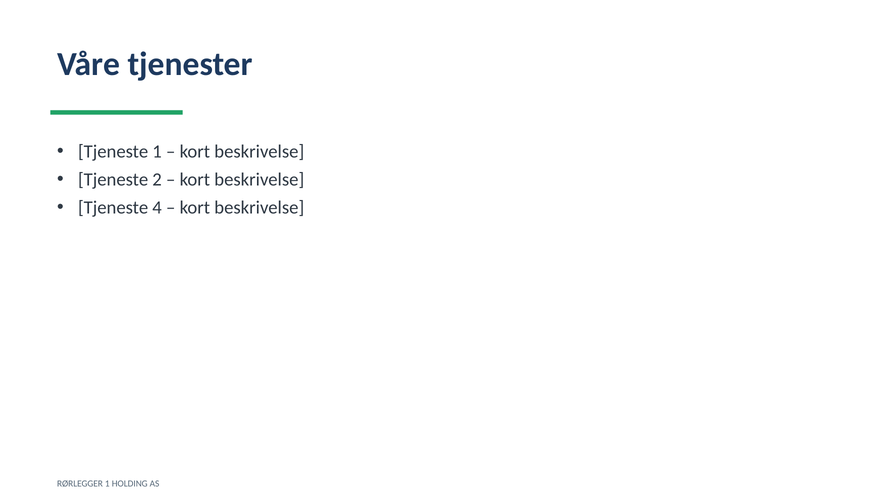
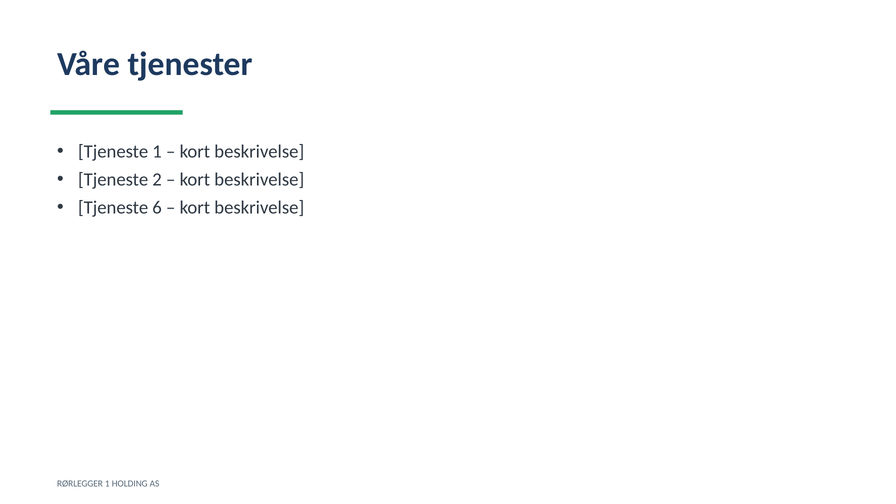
4: 4 -> 6 (157, 208)
